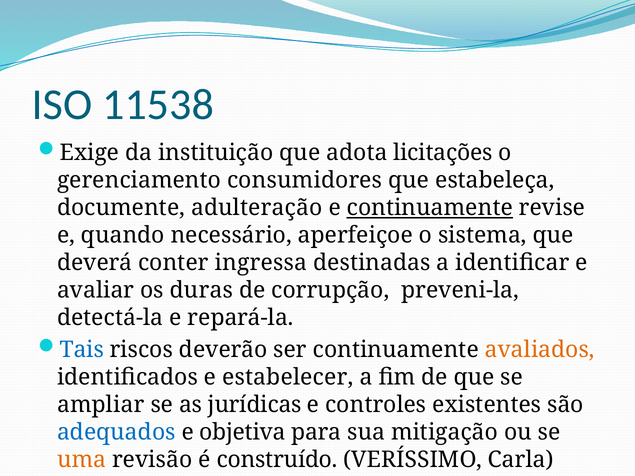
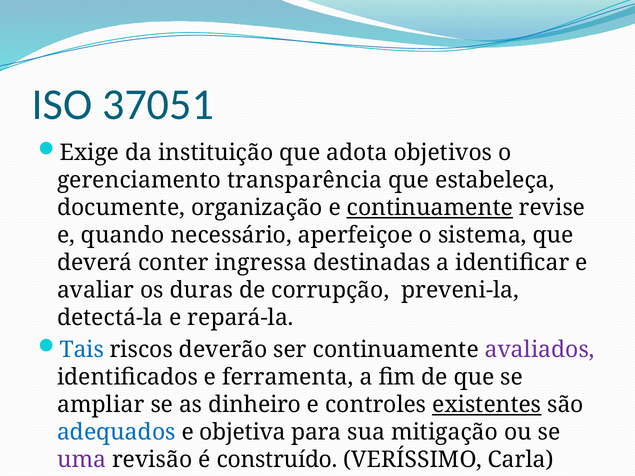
11538: 11538 -> 37051 (158, 105)
licitações: licitações -> objetivos (443, 153)
consumidores: consumidores -> transparência (305, 180)
adulteração: adulteração -> organização (257, 208)
avaliados colour: orange -> purple (540, 350)
estabelecer: estabelecer -> ferramenta (288, 377)
jurídicas: jurídicas -> dinheiro (255, 405)
existentes underline: none -> present (487, 405)
uma colour: orange -> purple (82, 460)
